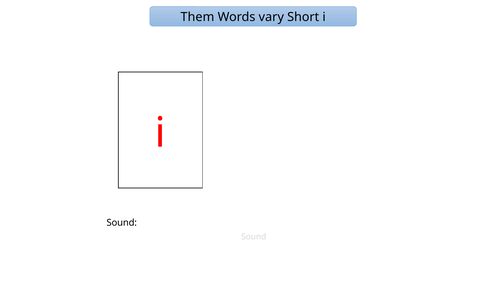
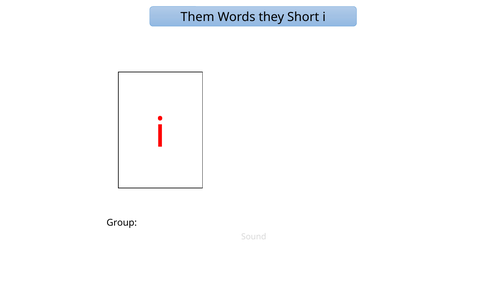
vary: vary -> they (271, 17)
Sound: Sound -> Group (122, 223)
